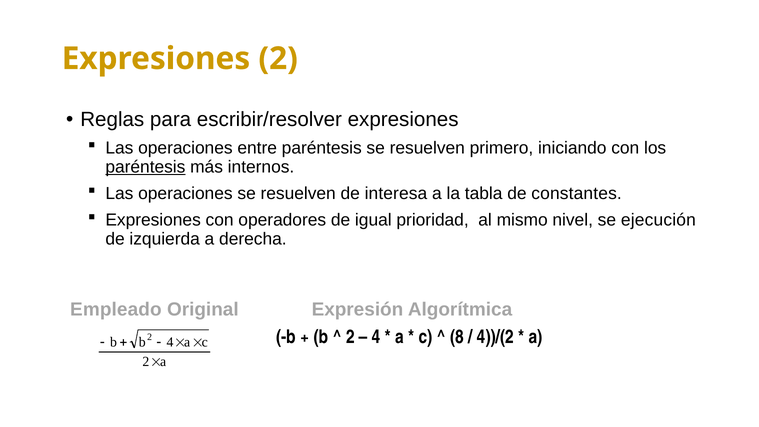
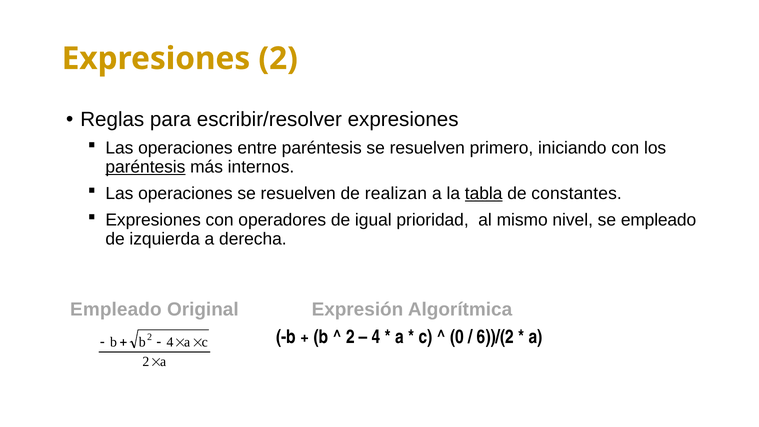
interesa: interesa -> realizan (396, 194)
tabla underline: none -> present (484, 194)
se ejecución: ejecución -> empleado (659, 220)
8: 8 -> 0 (457, 337)
4))/(2: 4))/(2 -> 6))/(2 (495, 337)
